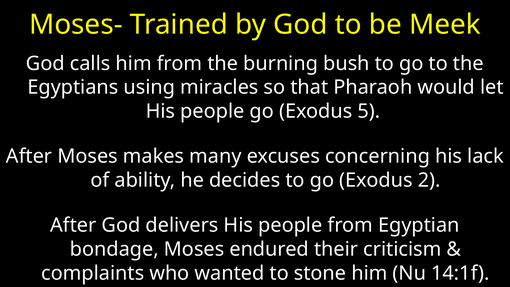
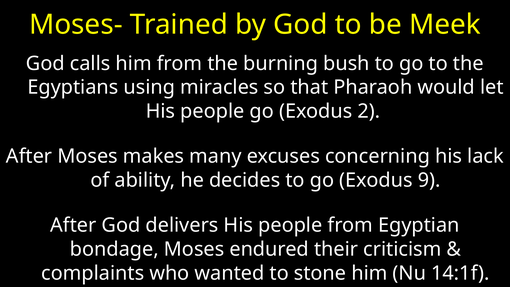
5: 5 -> 2 (369, 111)
2: 2 -> 9 (429, 180)
